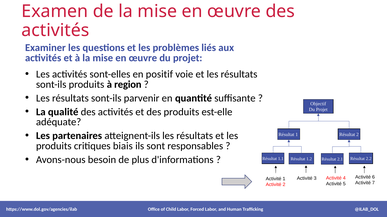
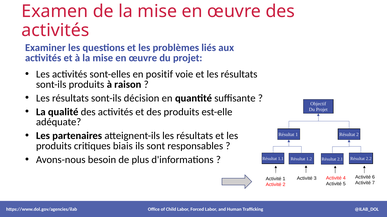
region: region -> raison (128, 85)
parvenir: parvenir -> décision (142, 98)
